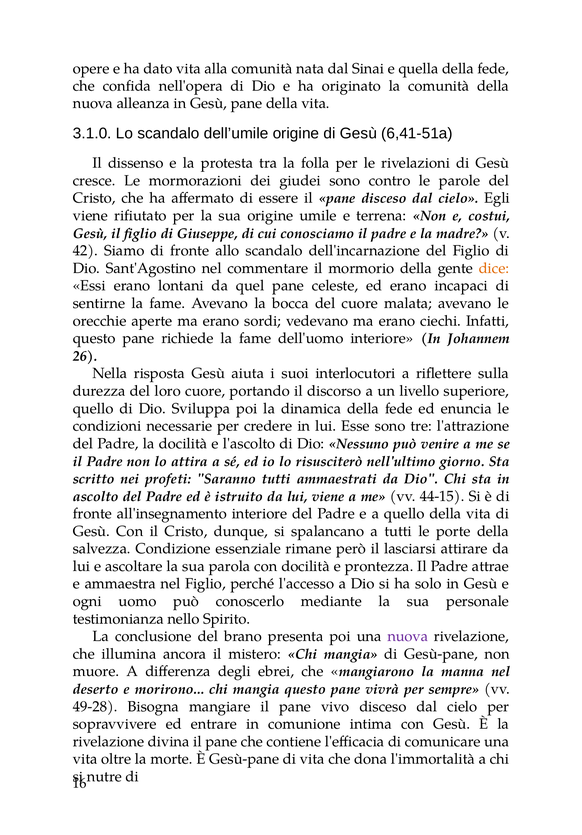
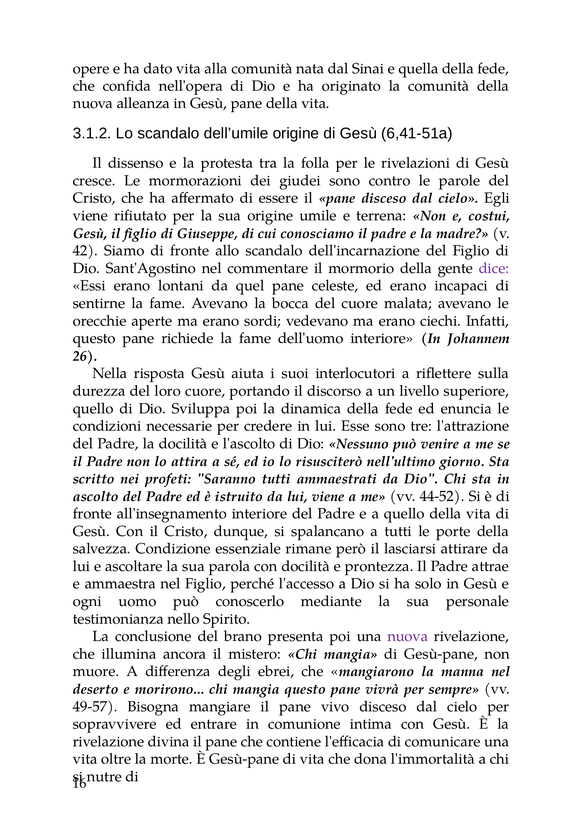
3.1.0: 3.1.0 -> 3.1.2 (92, 133)
dice colour: orange -> purple (494, 268)
44-15: 44-15 -> 44-52 (442, 496)
49-28: 49-28 -> 49-57 (95, 707)
